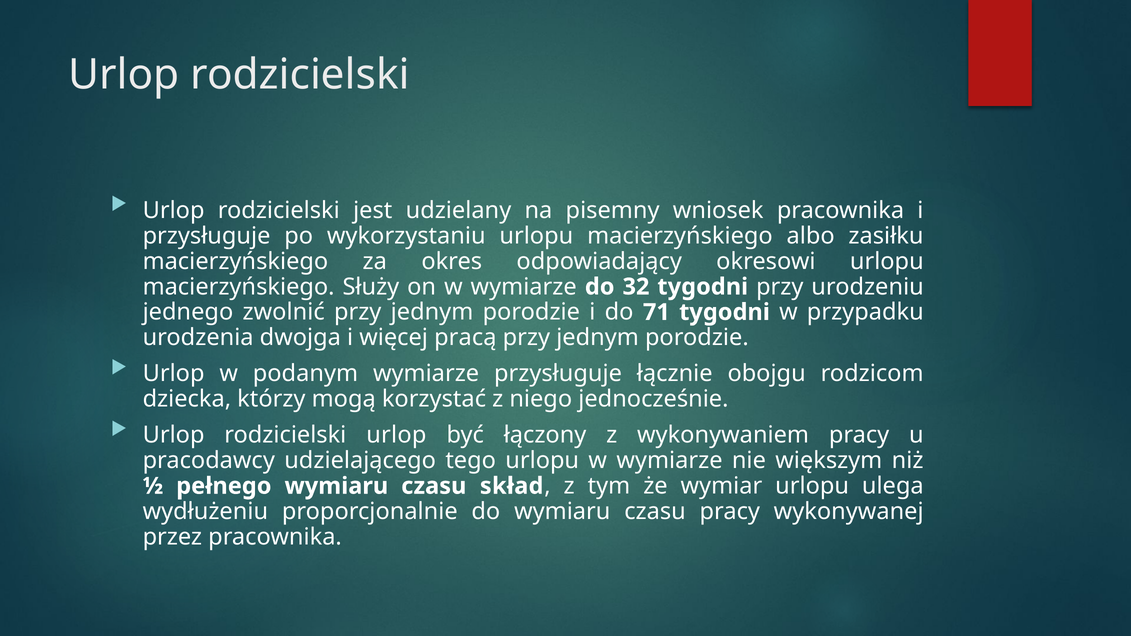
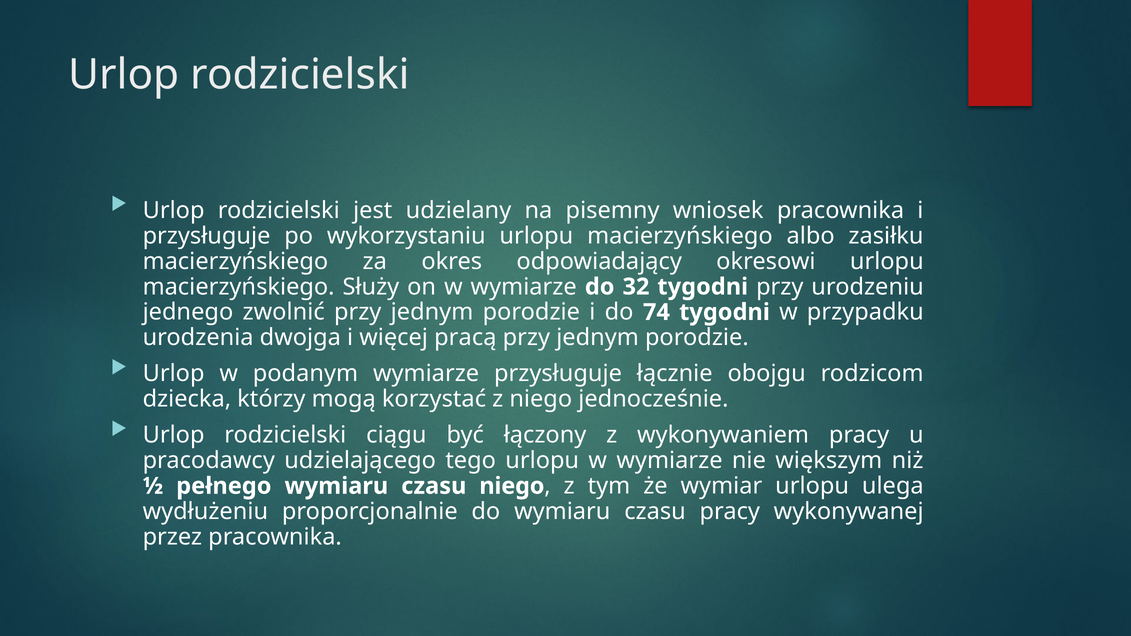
71: 71 -> 74 (656, 312)
rodzicielski urlop: urlop -> ciągu (396, 435)
czasu skład: skład -> niego (512, 486)
